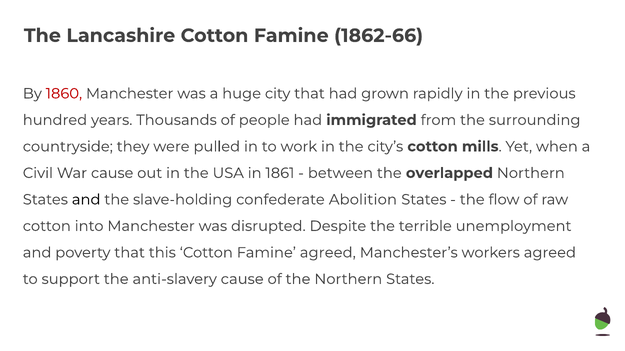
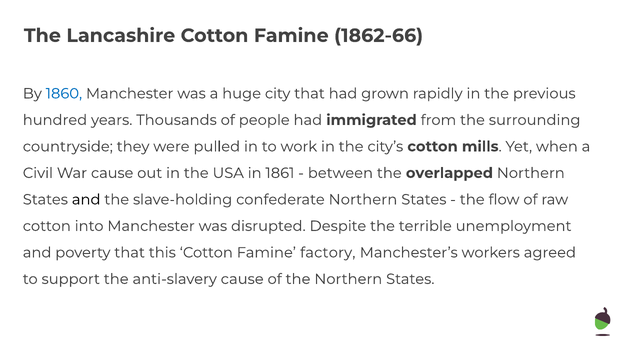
1860 colour: red -> blue (64, 94)
confederate Abolition: Abolition -> Northern (363, 200)
Famine agreed: agreed -> factory (328, 253)
